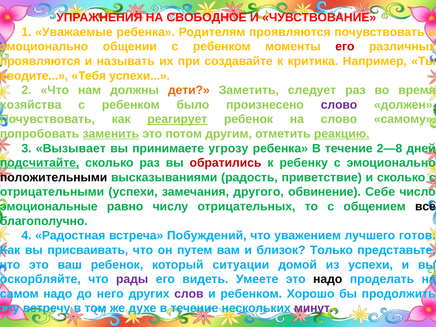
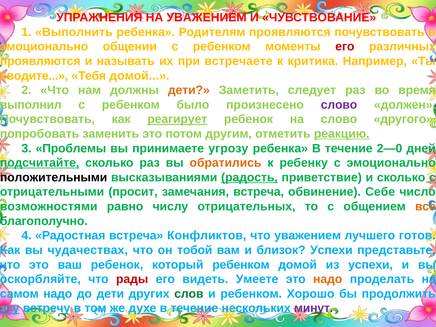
НА СВОБОДНОЕ: СВОБОДНОЕ -> УВАЖЕНИЕМ (207, 18)
Уважаемые: Уважаемые -> Выполнить (74, 32)
создавайте: создавайте -> встречаете (238, 61)
Тебя успехи: успехи -> домой (139, 76)
хозяйства: хозяйства -> выполнил (31, 105)
самому: самому -> другого (405, 119)
заменить underline: present -> none (111, 134)
Вызывает: Вызывает -> Проблемы (71, 148)
2—8: 2—8 -> 2—0 (390, 148)
обратились colour: red -> orange (226, 163)
радость underline: none -> present (249, 177)
отрицательными успехи: успехи -> просит (133, 192)
замечания другого: другого -> встреча (259, 192)
эмоциональные: эмоциональные -> возможностями (49, 207)
все colour: black -> orange (425, 207)
Побуждений: Побуждений -> Конфликтов (207, 236)
присваивать: присваивать -> чудачествах (88, 250)
путем: путем -> тобой (195, 250)
близок Только: Только -> Успехи (331, 250)
который ситуации: ситуации -> ребенком (241, 265)
рады colour: purple -> red (132, 279)
надо colour: black -> orange (328, 279)
до него: него -> дети (110, 294)
слов colour: purple -> green (189, 294)
эту underline: none -> present (10, 308)
